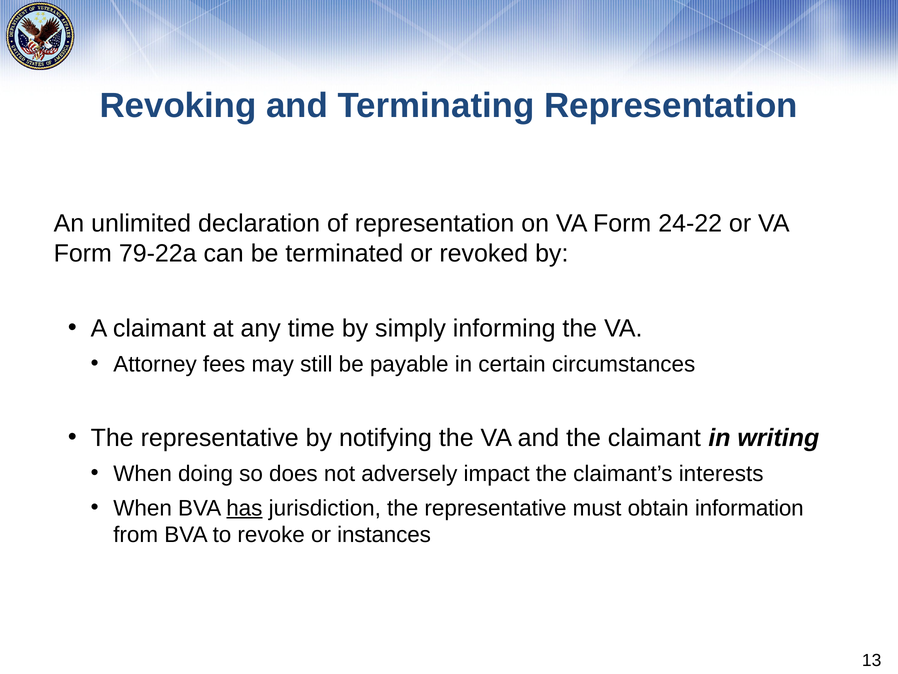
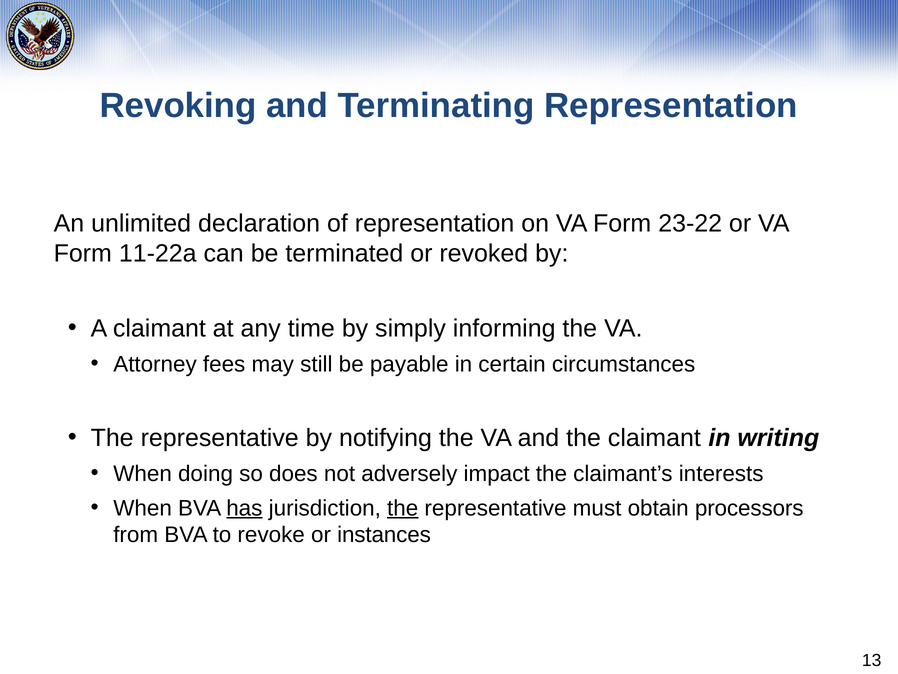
24-22: 24-22 -> 23-22 (690, 223)
79-22a: 79-22a -> 11-22a (158, 253)
the underline: none -> present (403, 508)
information: information -> processors (749, 508)
